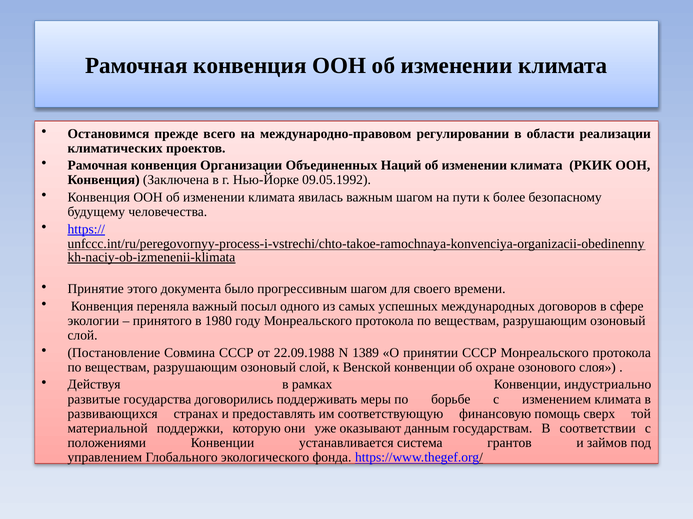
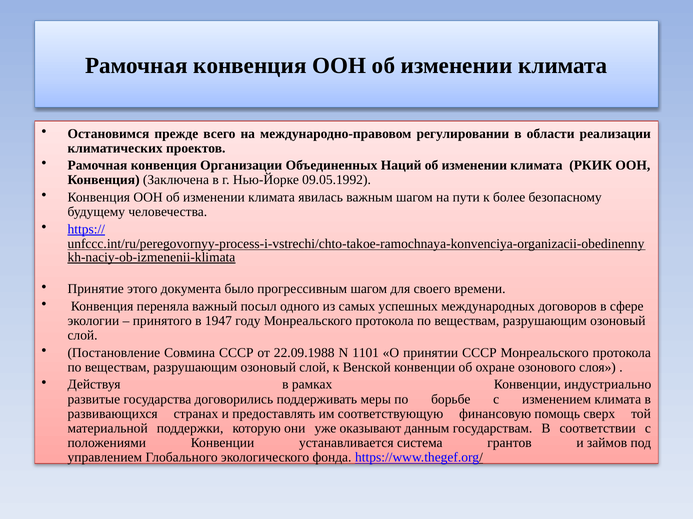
1980: 1980 -> 1947 (218, 321)
1389: 1389 -> 1101 (366, 353)
